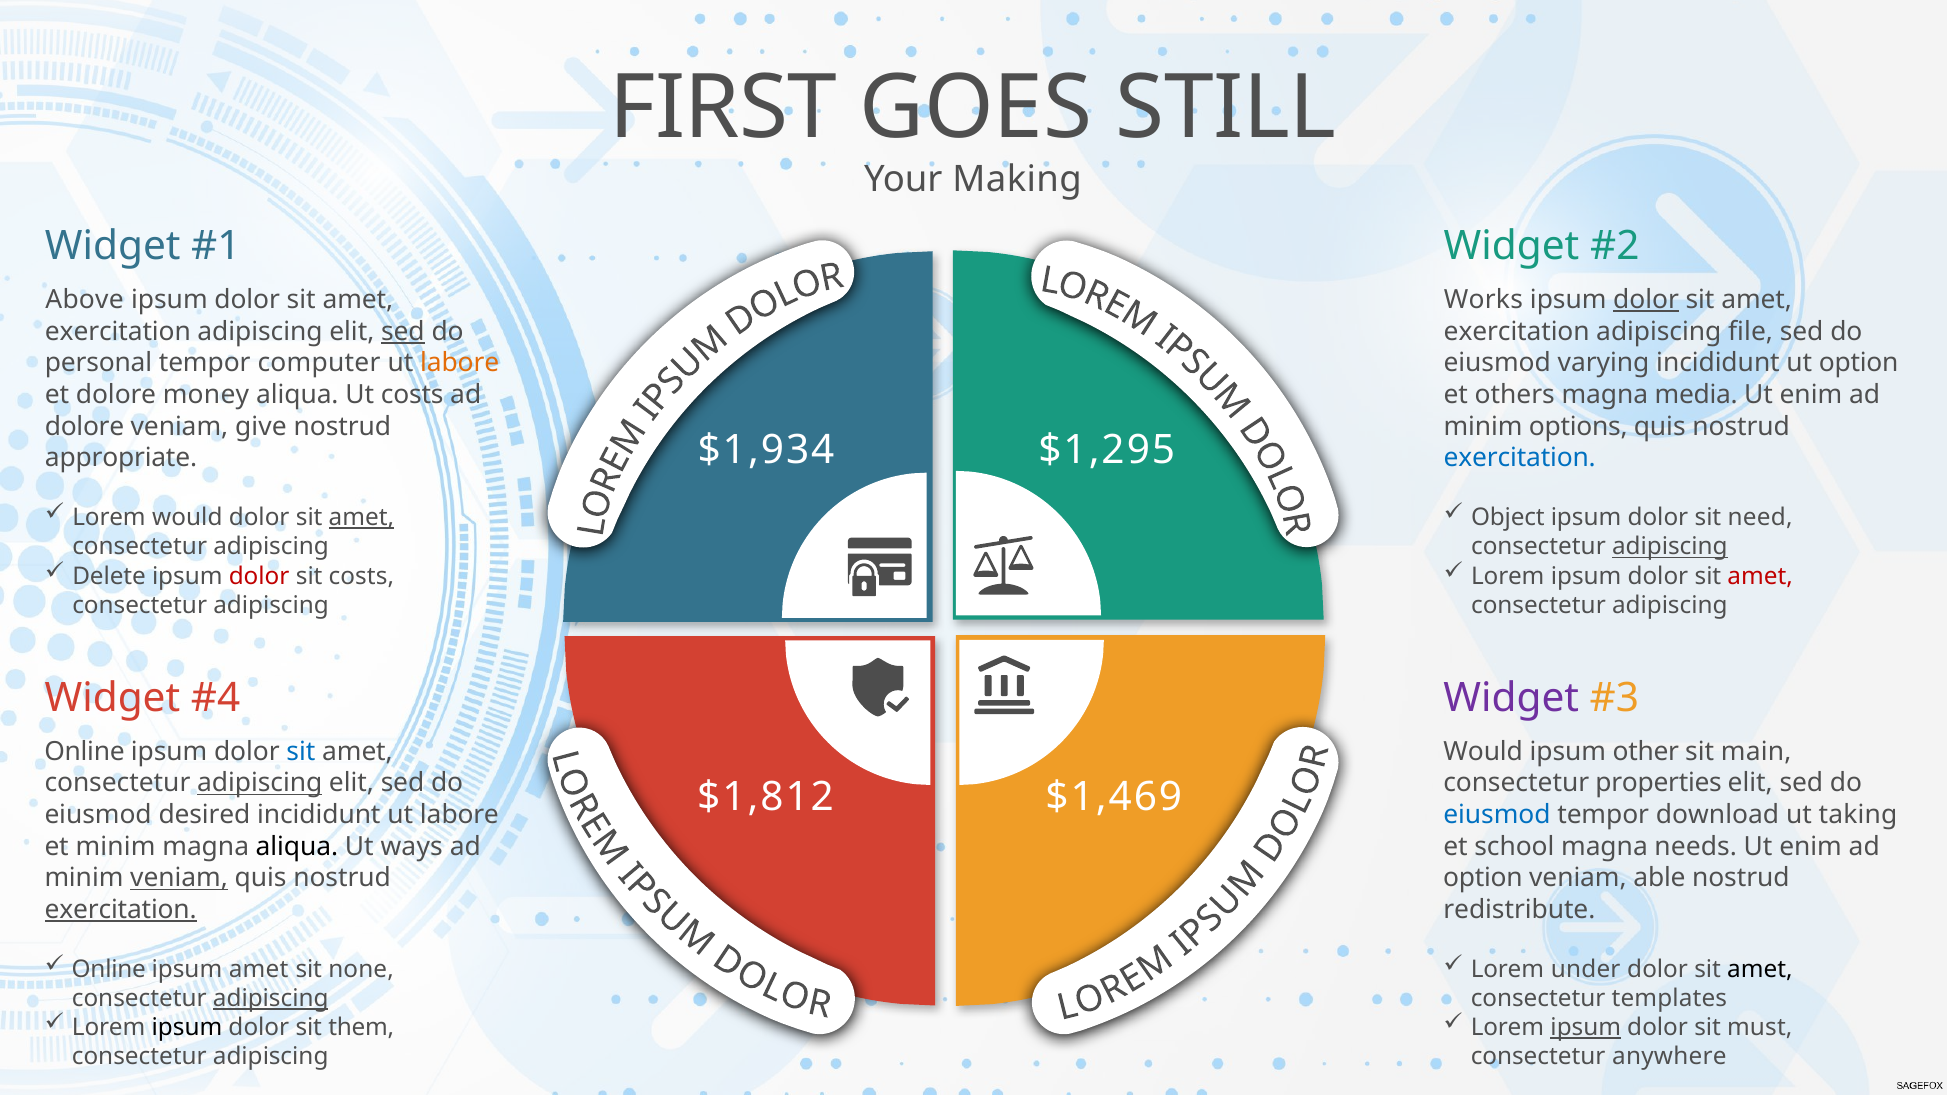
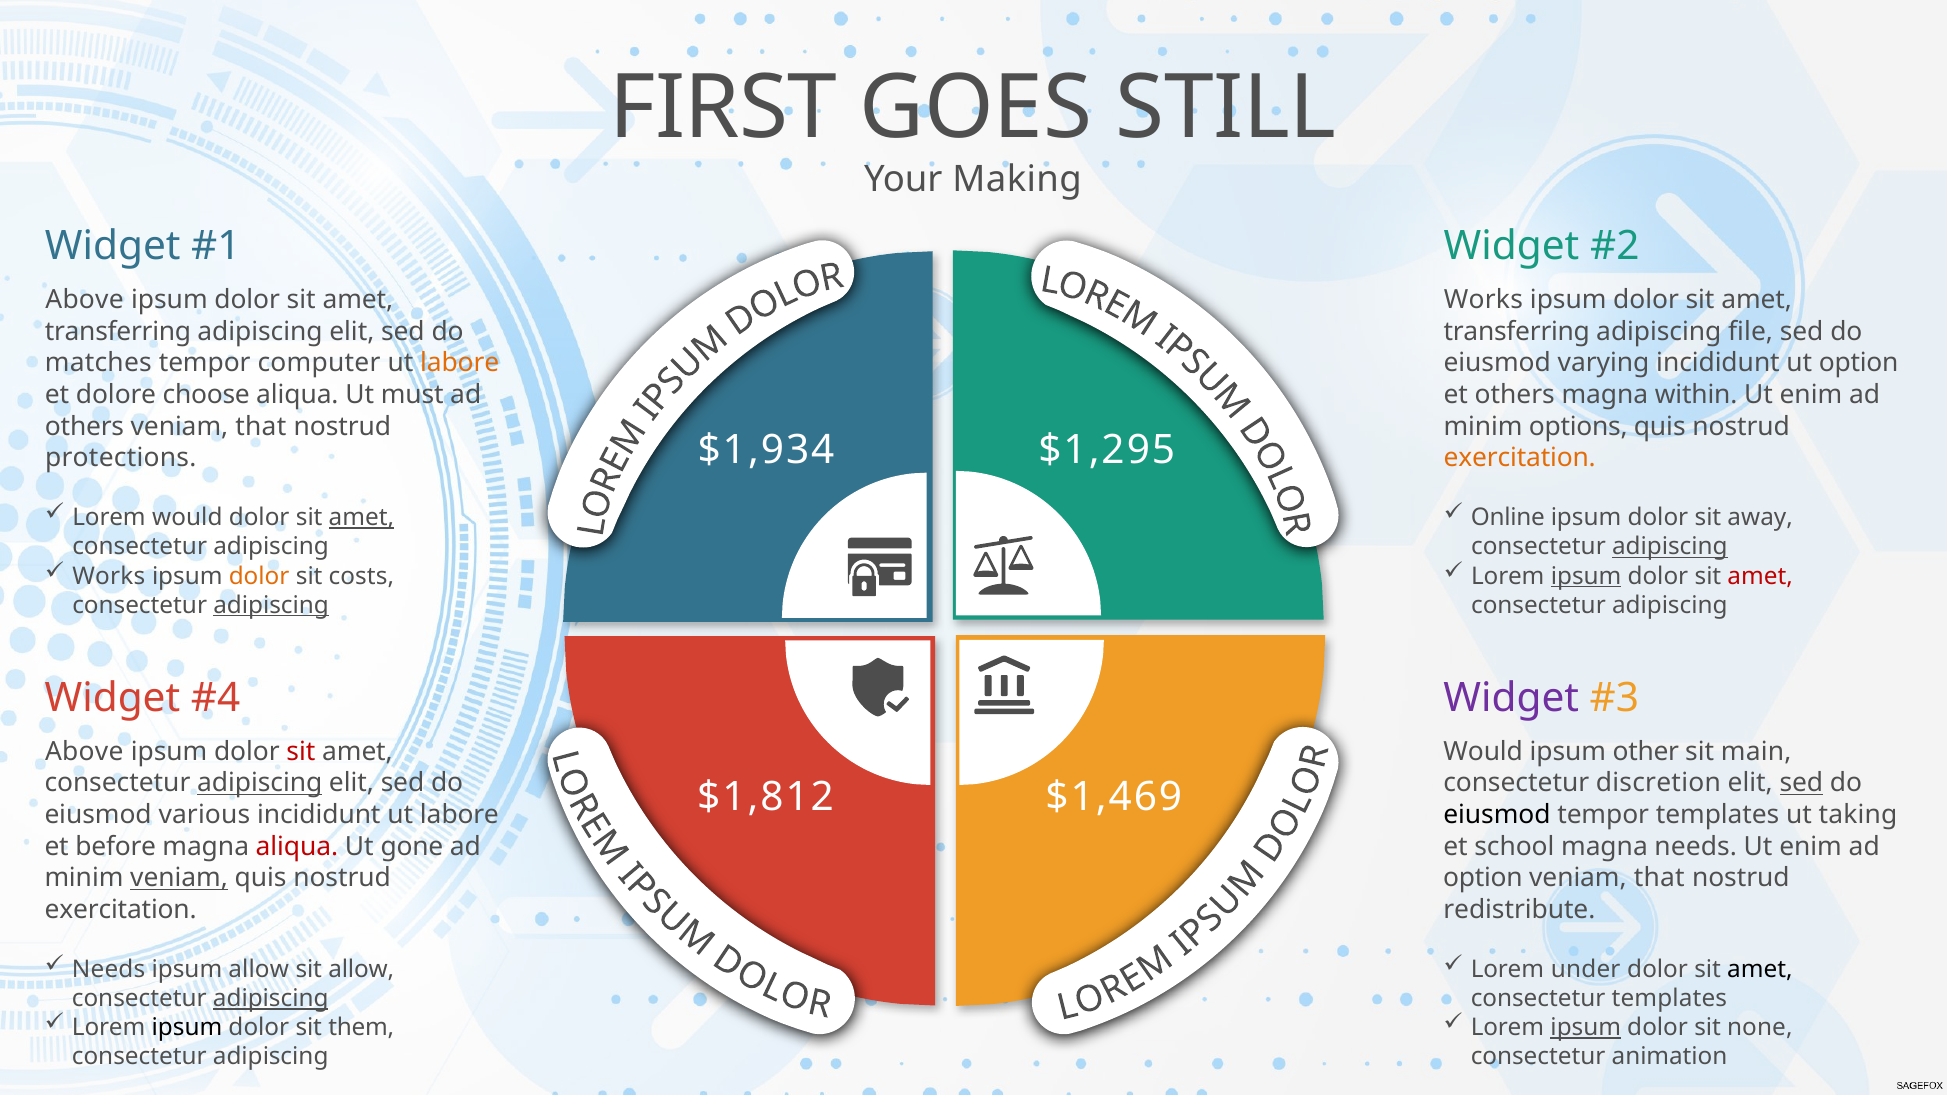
dolor underline: present -> none (1646, 300)
exercitation: exercitation -> transferring (118, 332)
sed underline: present -> none (403, 332)
exercitation: exercitation -> transferring (1517, 332)
personal: personal -> matches (98, 363)
money: money -> choose (206, 395)
Ut costs: costs -> must (412, 395)
media: media -> within (1696, 395)
dolore: dolore -> others (85, 427)
give: give -> that (261, 427)
appropriate: appropriate -> protections (121, 458)
exercitation colour: blue -> orange (1520, 458)
Object: Object -> Online (1508, 518)
need: need -> away (1760, 518)
Delete: Delete -> Works (109, 576)
dolor colour: red -> orange (259, 576)
ipsum underline: none -> present (1586, 576)
adipiscing underline: none -> present (271, 605)
Online: Online -> Above (84, 752)
sit colour: blue -> red (301, 752)
properties: properties -> discretion (1658, 783)
sed underline: none -> present (1801, 783)
desired: desired -> various (204, 815)
eiusmod colour: blue -> black (1497, 815)
tempor download: download -> templates (1718, 815)
et minim: minim -> before (116, 847)
aliqua colour: black -> red (297, 847)
ways: ways -> gone (412, 847)
able: able -> that (1659, 878)
exercitation underline: present -> none (121, 910)
Online: Online -> Needs (109, 969)
ipsum amet: amet -> allow (259, 969)
sit none: none -> allow (361, 969)
must: must -> none (1760, 1028)
anywhere: anywhere -> animation (1670, 1057)
